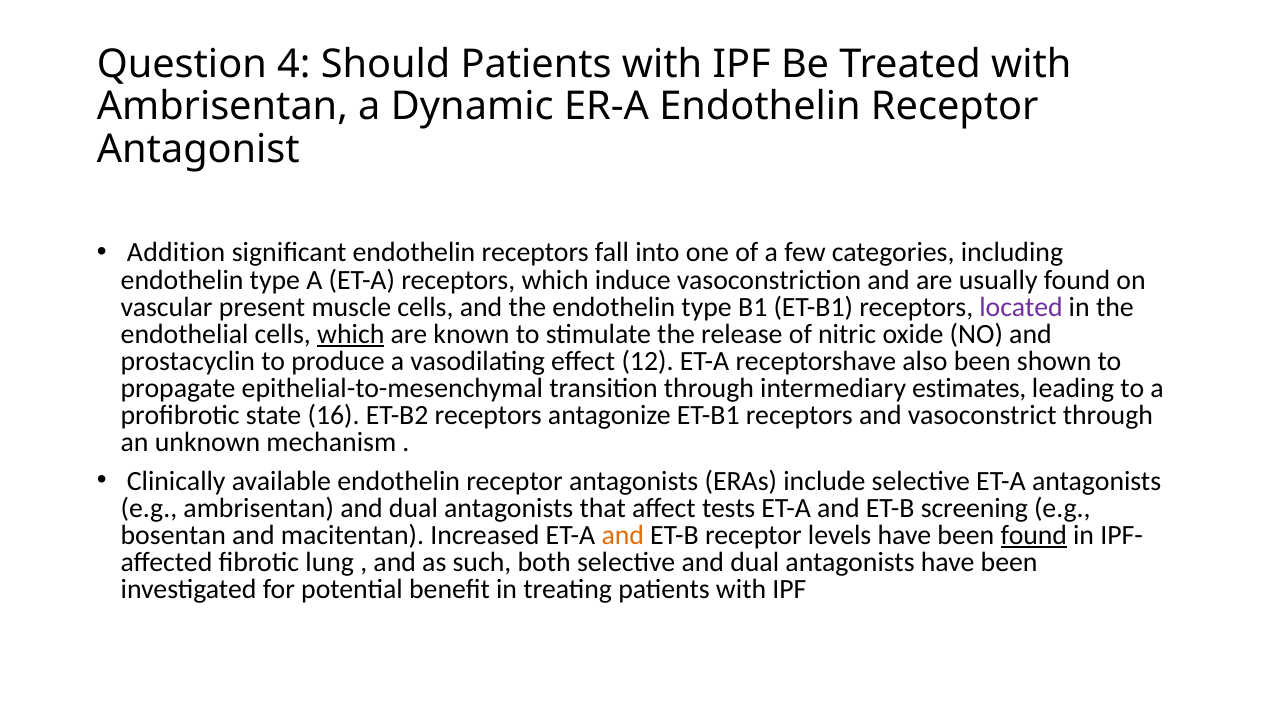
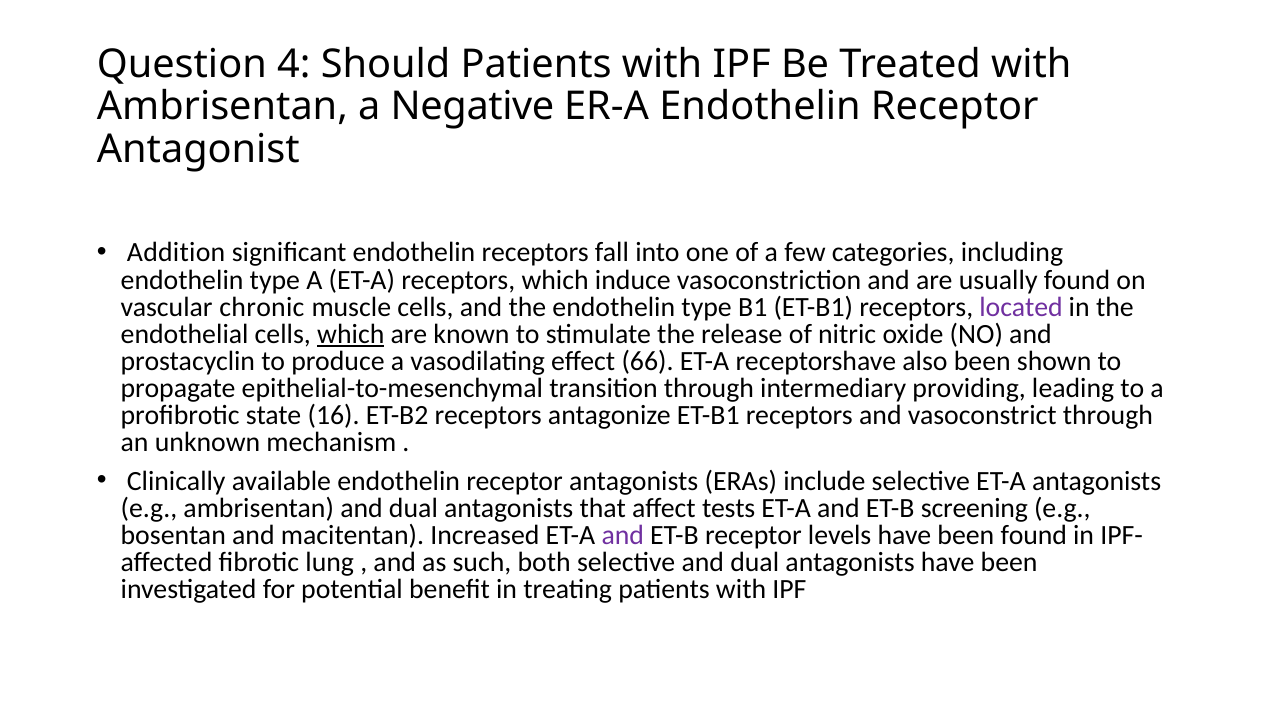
Dynamic: Dynamic -> Negative (473, 107)
present: present -> chronic (262, 307)
12: 12 -> 66 (648, 361)
estimates: estimates -> providing (969, 388)
and colour: orange -> purple (623, 535)
found underline: present -> none (1034, 535)
